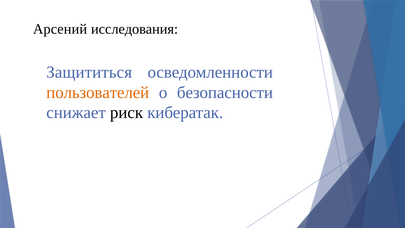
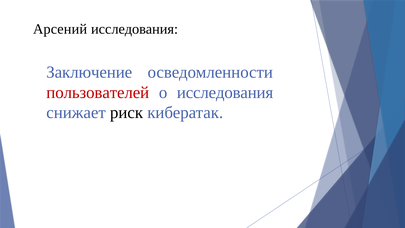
Защититься: Защититься -> Заключение (89, 72)
пользователей colour: orange -> red (98, 92)
о безопасности: безопасности -> исследования (225, 92)
